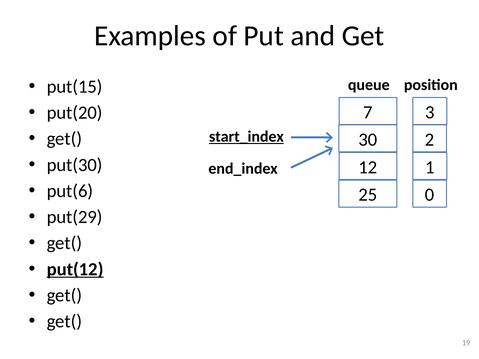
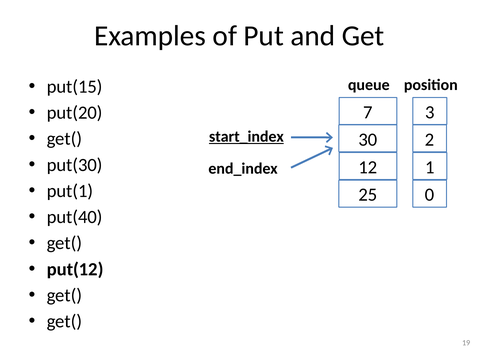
put(6: put(6 -> put(1 (70, 191)
put(29: put(29 -> put(40 (75, 217)
put(12 underline: present -> none (75, 269)
